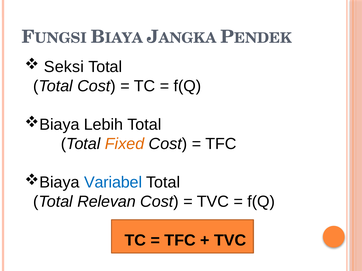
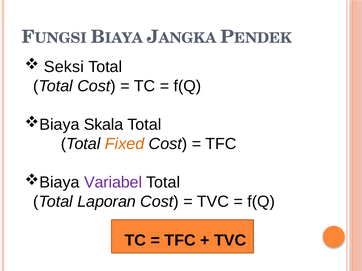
Lebih: Lebih -> Skala (104, 125)
Variabel colour: blue -> purple (113, 183)
Relevan: Relevan -> Laporan (107, 202)
